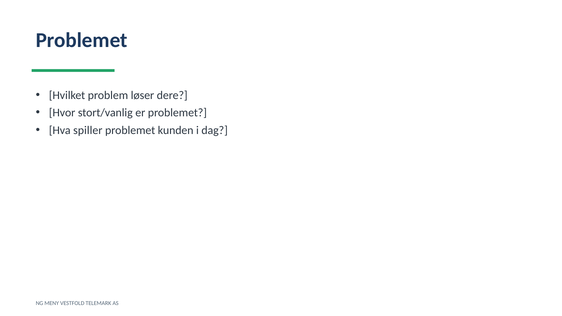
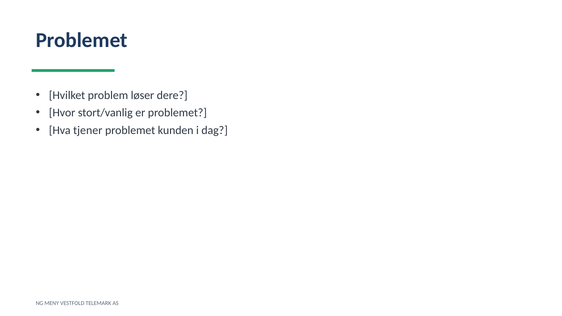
spiller: spiller -> tjener (88, 130)
